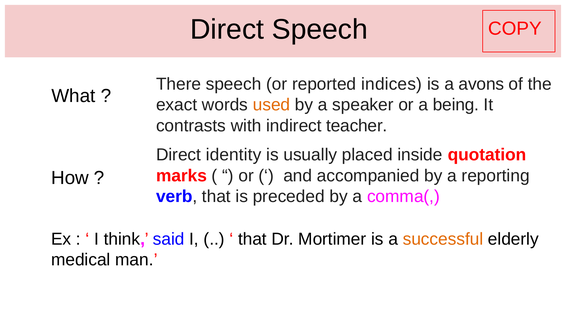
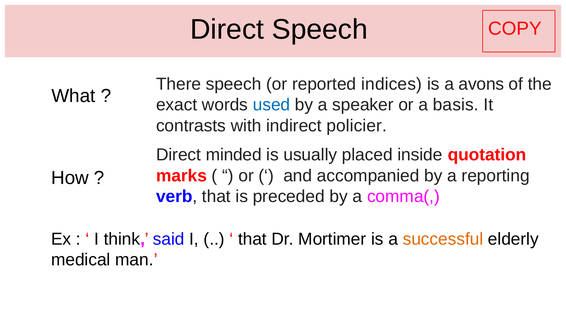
used colour: orange -> blue (271, 105)
being: being -> basis (456, 105)
teacher: teacher -> policier (357, 125)
identity: identity -> minded (234, 155)
